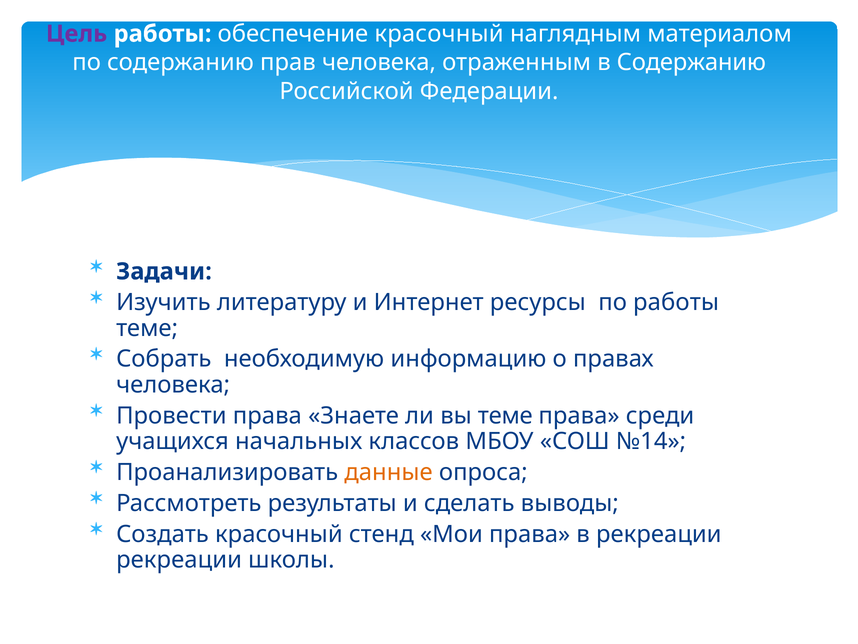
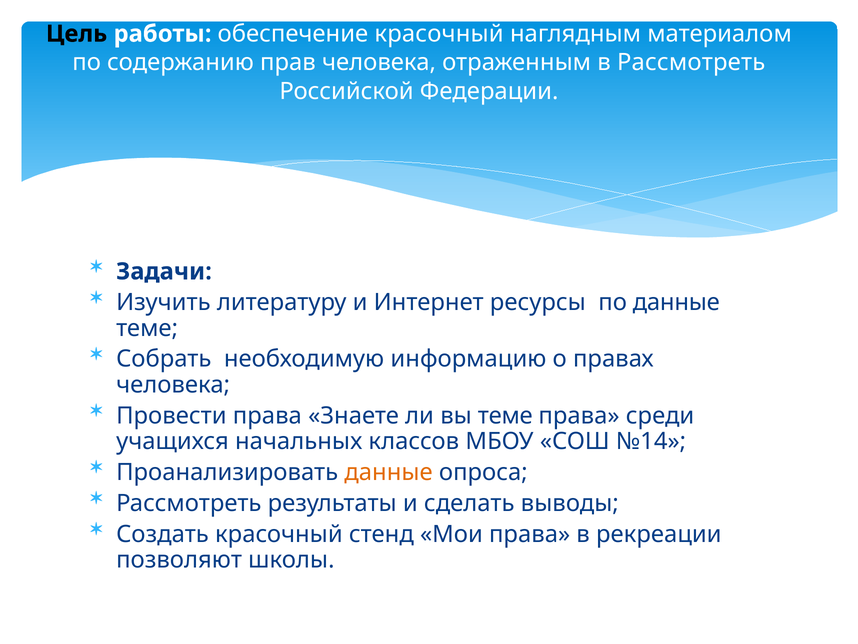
Цель colour: purple -> black (77, 34)
в Содержанию: Содержанию -> Рассмотреть (691, 62)
по работы: работы -> данные (676, 302)
рекреации: рекреации -> позволяют (179, 560)
